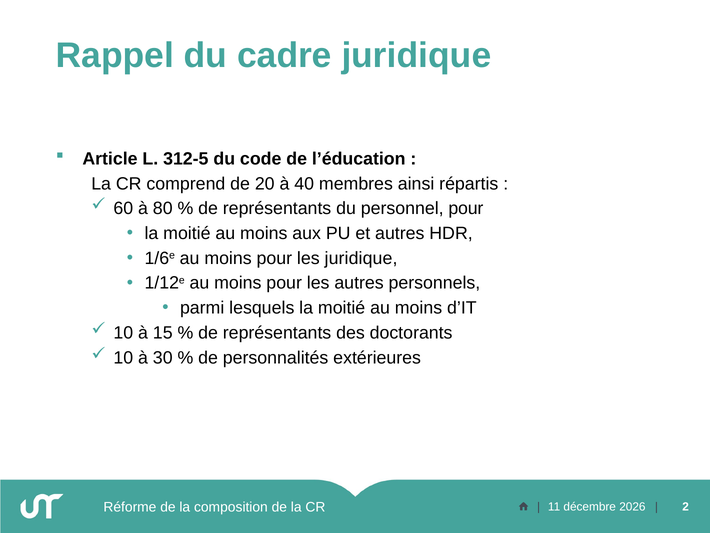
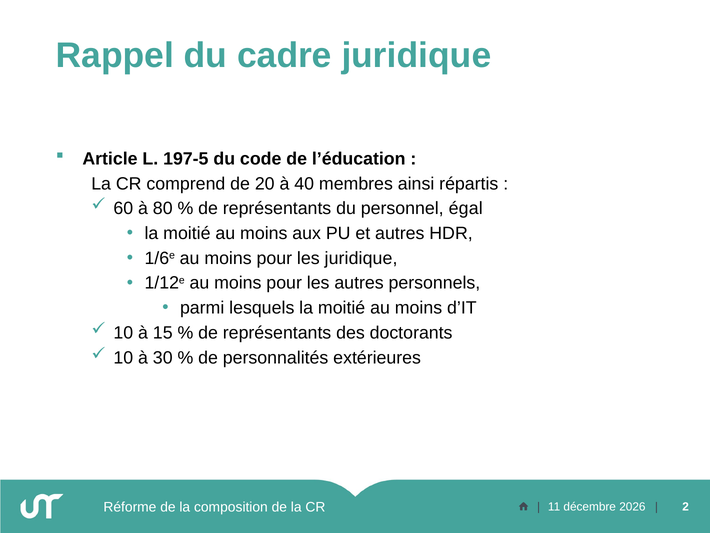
312-5: 312-5 -> 197-5 (186, 159)
personnel pour: pour -> égal (466, 208)
